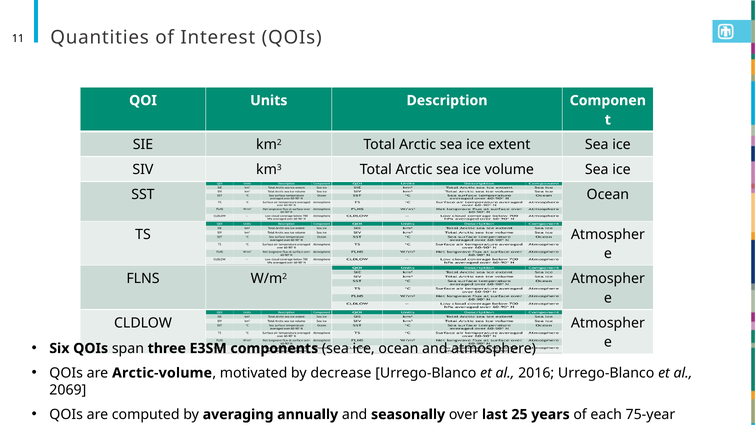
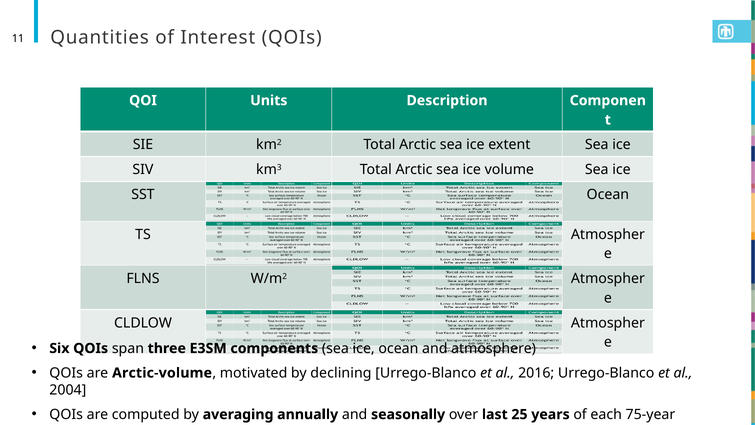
decrease: decrease -> declining (341, 373)
2069: 2069 -> 2004 (68, 390)
